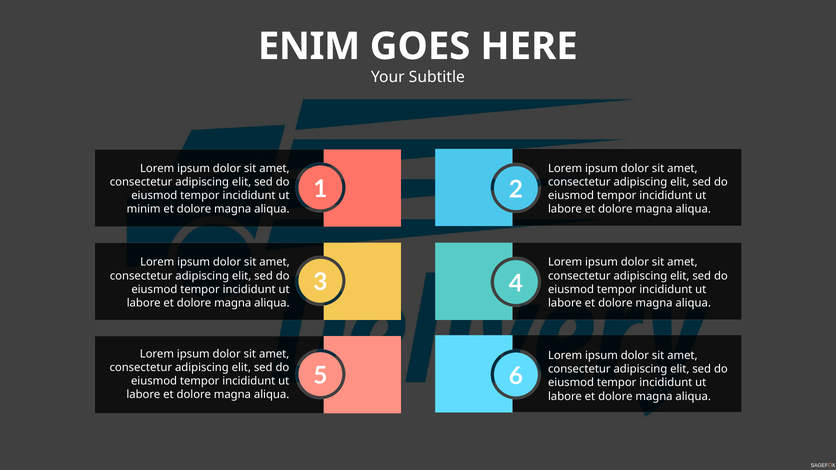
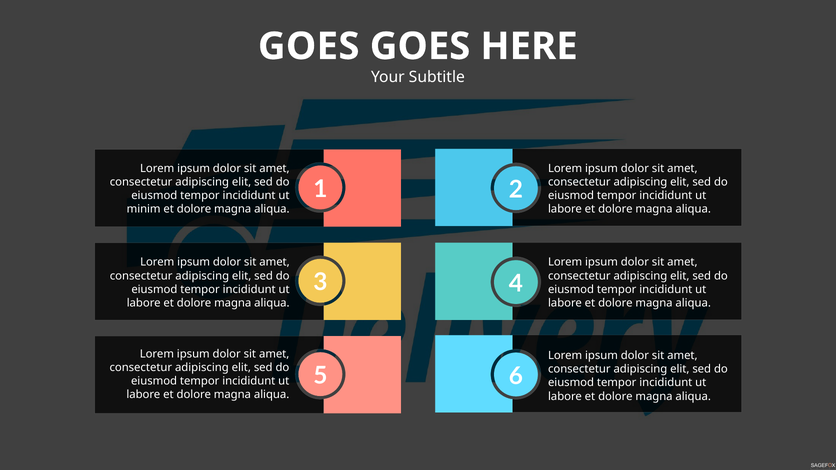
ENIM: ENIM -> GOES (309, 46)
